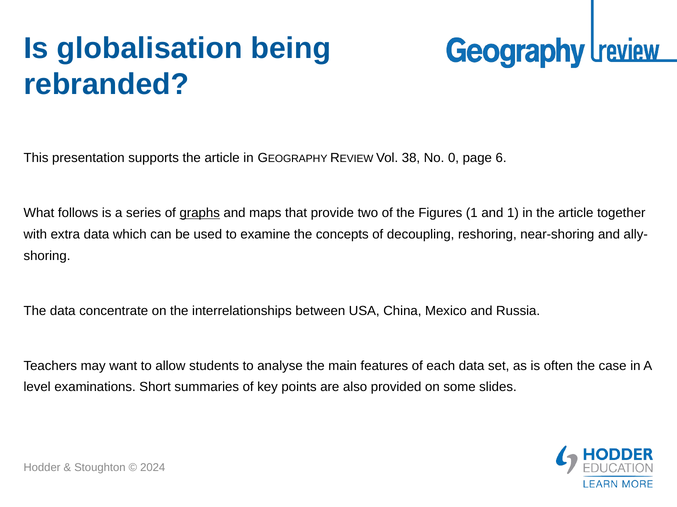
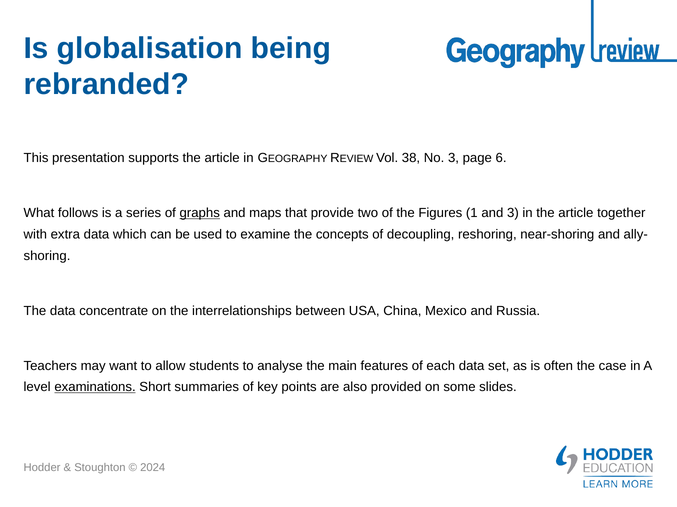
No 0: 0 -> 3 (453, 158)
and 1: 1 -> 3 (513, 213)
examinations underline: none -> present (95, 388)
